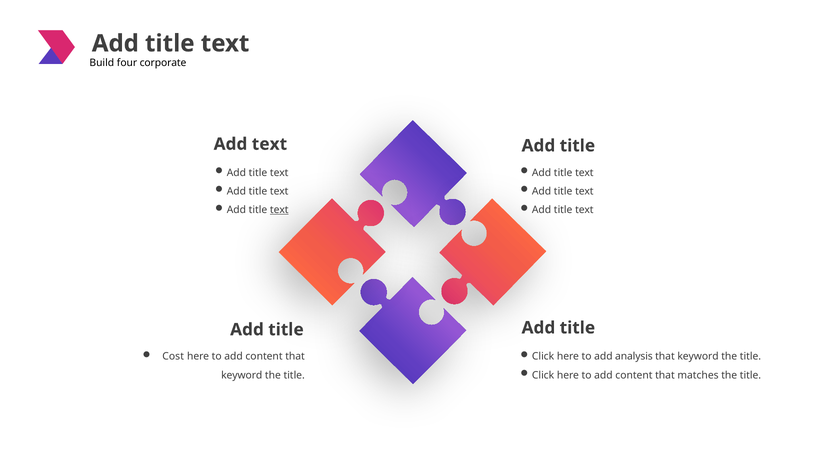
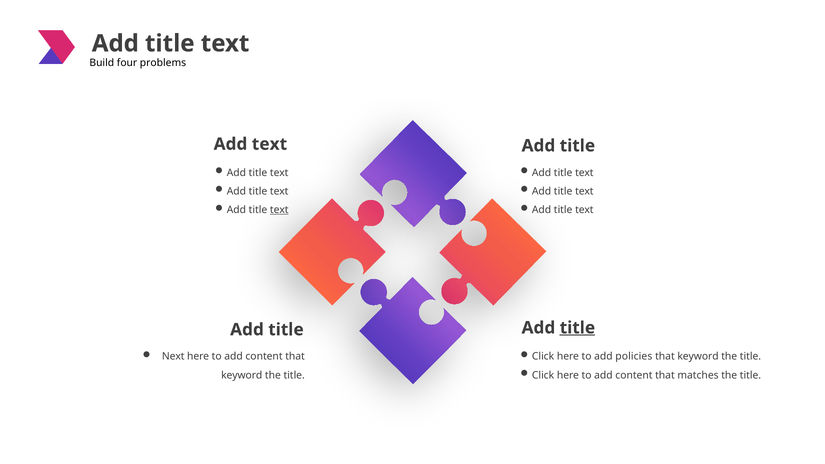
corporate: corporate -> problems (163, 63)
title underline: none -> present (577, 328)
Cost: Cost -> Next (173, 357)
analysis: analysis -> policies (634, 357)
